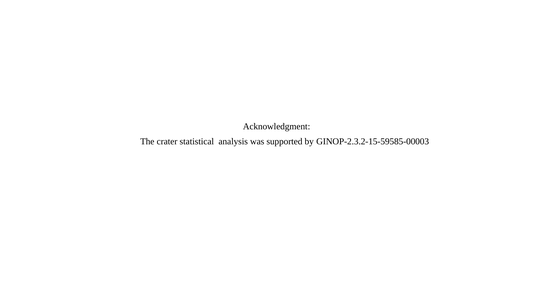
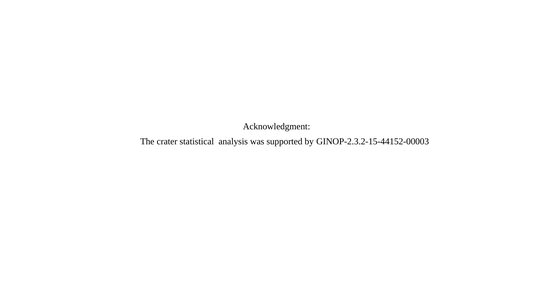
GINOP-2.3.2-15-59585-00003: GINOP-2.3.2-15-59585-00003 -> GINOP-2.3.2-15-44152-00003 (373, 142)
